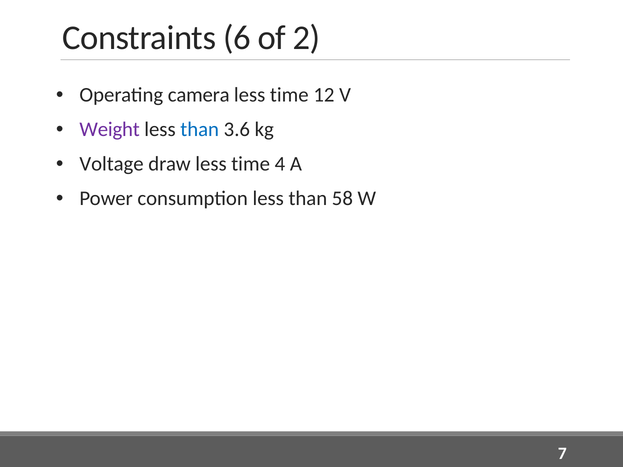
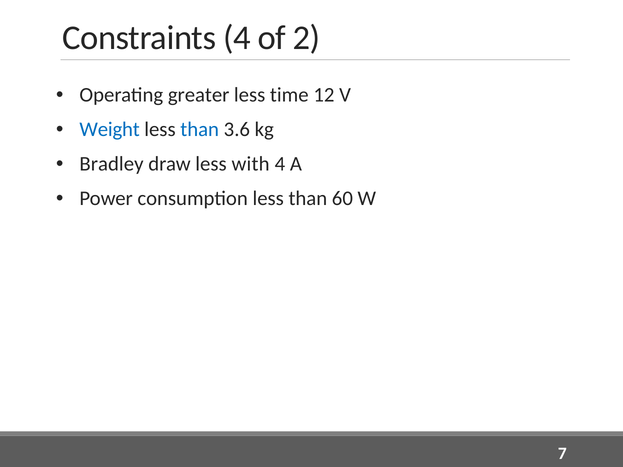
Constraints 6: 6 -> 4 (237, 38)
camera: camera -> greater (199, 95)
Weight colour: purple -> blue (110, 130)
Voltage: Voltage -> Bradley (111, 164)
draw less time: time -> with (251, 164)
58: 58 -> 60 (342, 199)
